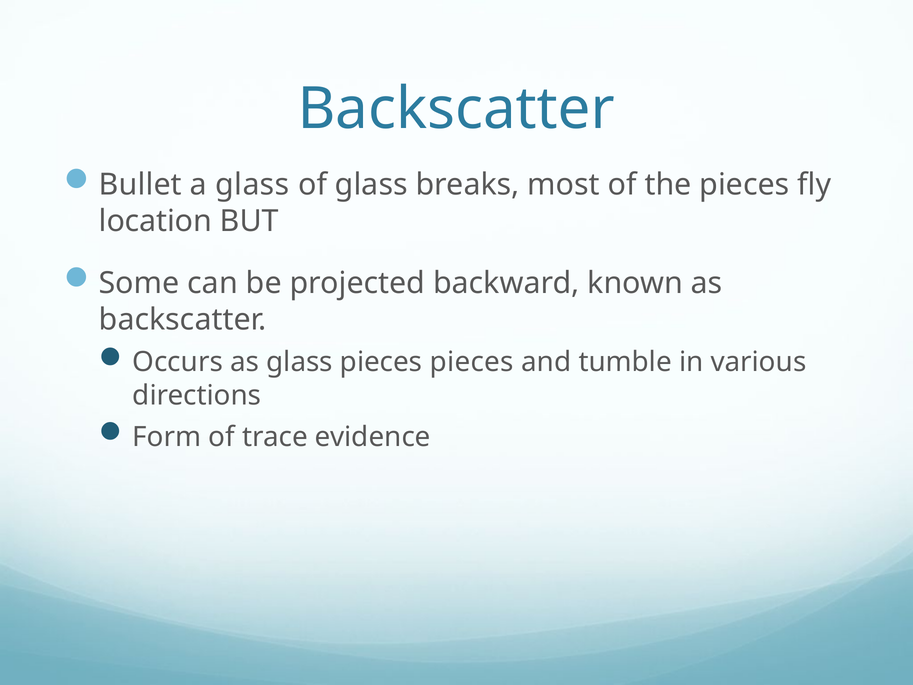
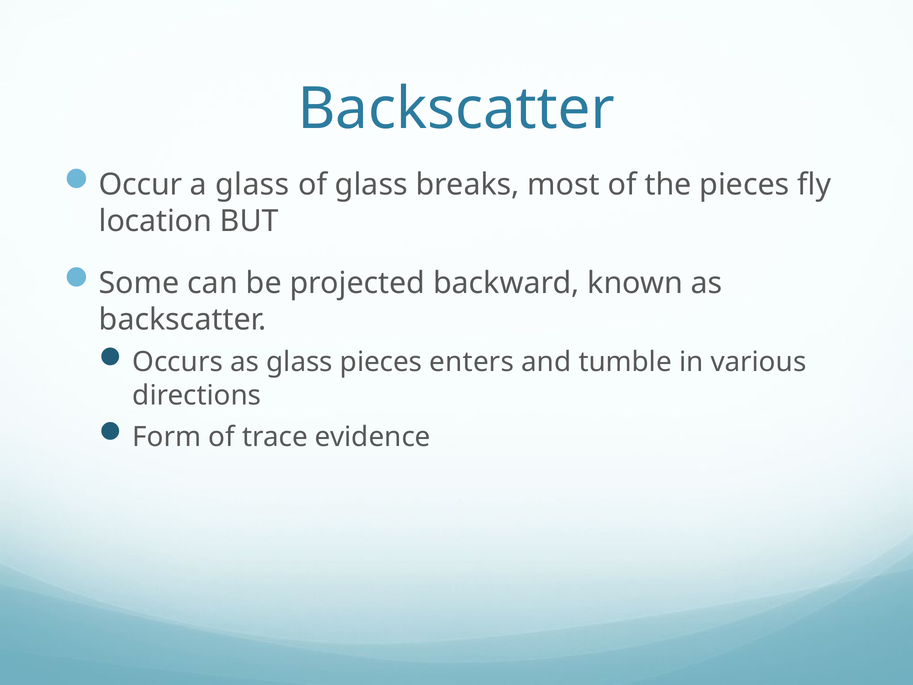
Bullet: Bullet -> Occur (140, 185)
pieces pieces: pieces -> enters (472, 362)
